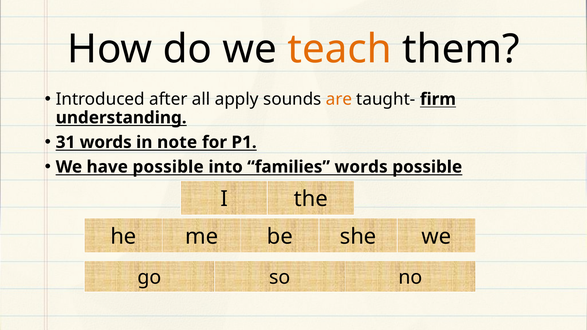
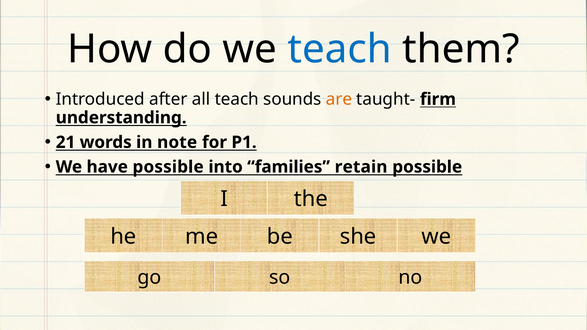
teach colour: orange -> blue (340, 49)
all apply: apply -> teach (237, 99)
31: 31 -> 21 (66, 142)
families words: words -> retain (361, 167)
